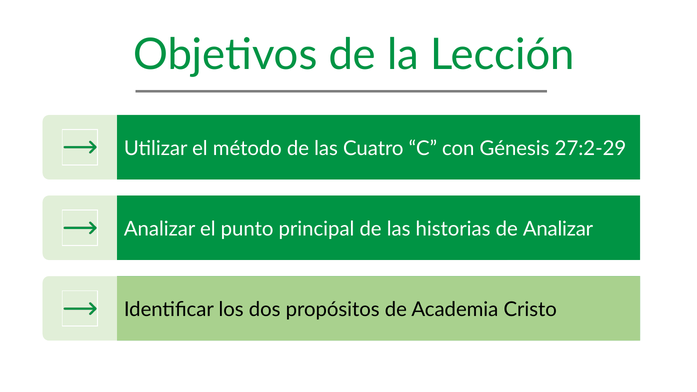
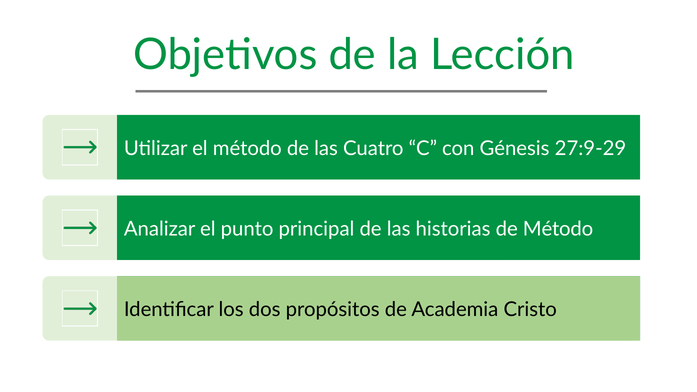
27:2-29: 27:2-29 -> 27:9-29 (590, 149)
de Analizar: Analizar -> Método (558, 229)
